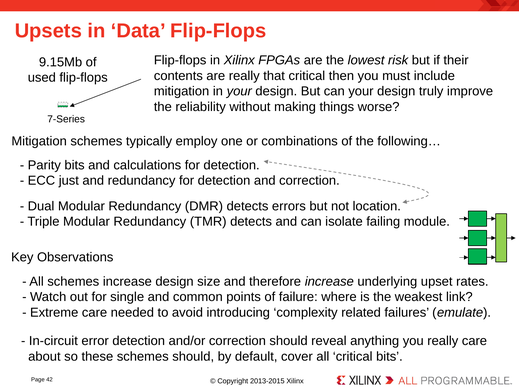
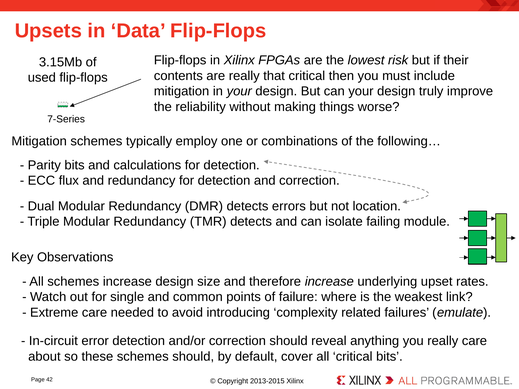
9.15Mb: 9.15Mb -> 3.15Mb (61, 62)
just: just -> flux (69, 181)
